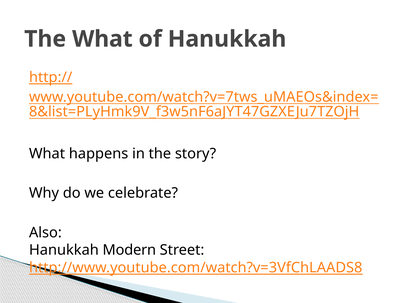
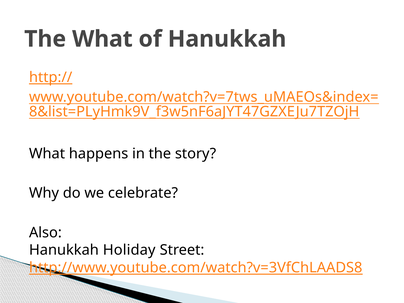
Modern: Modern -> Holiday (129, 250)
